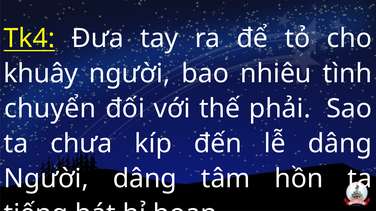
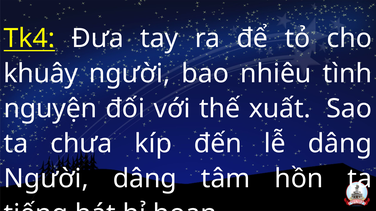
chuyển: chuyển -> nguyện (50, 109)
phải: phải -> xuất (280, 109)
